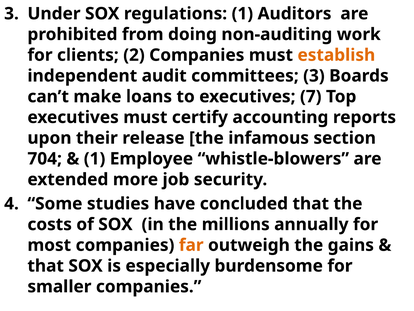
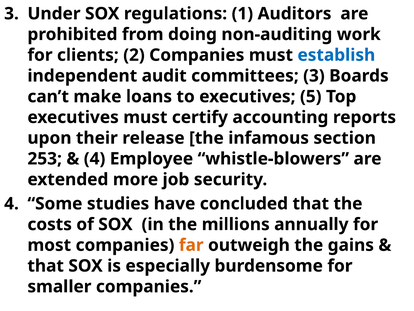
establish colour: orange -> blue (336, 55)
7: 7 -> 5 (311, 96)
704: 704 -> 253 (45, 159)
1: 1 -> 4 (95, 159)
